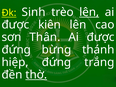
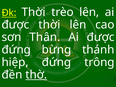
Đk Sinh: Sinh -> Thời (34, 12)
lên underline: present -> none (89, 12)
được kiên: kiên -> thời (49, 25)
trắng: trắng -> trông (99, 62)
